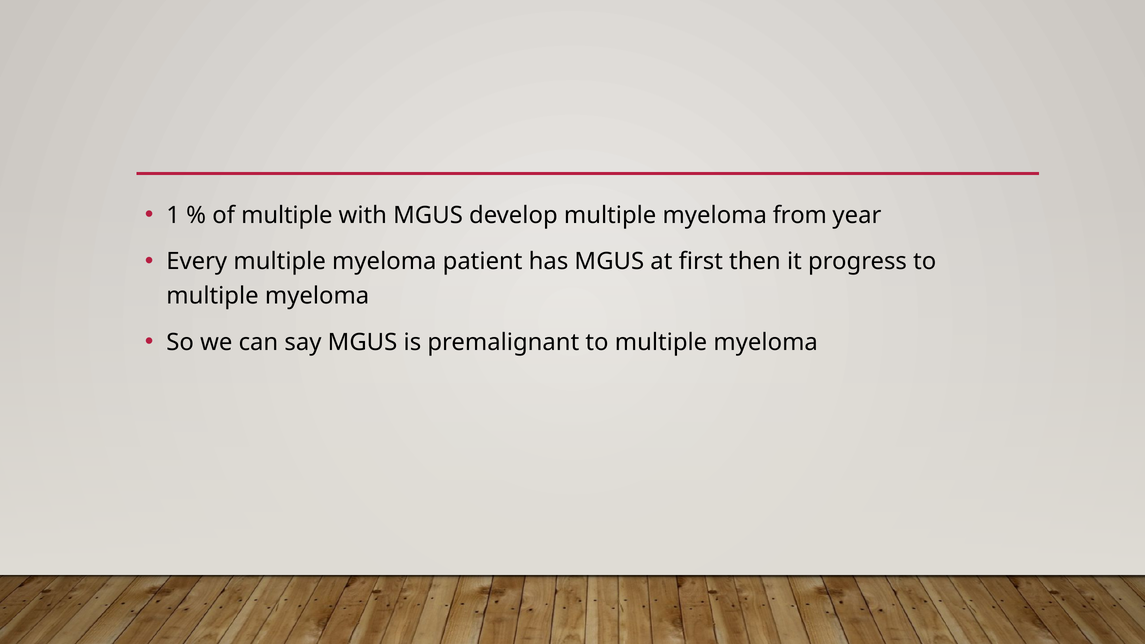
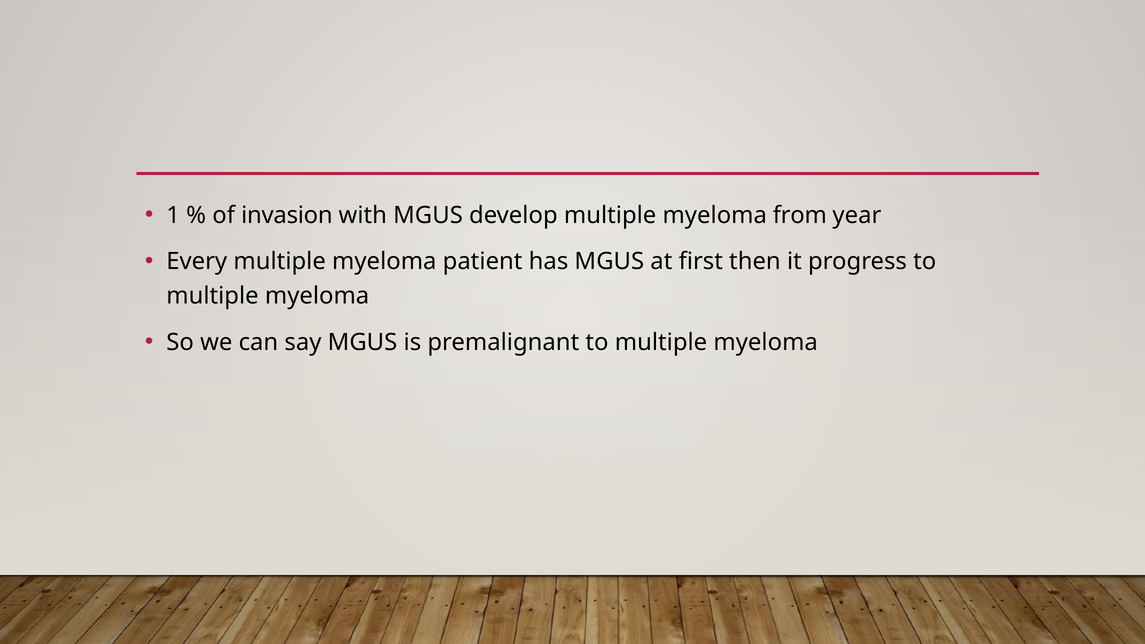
of multiple: multiple -> invasion (287, 215)
